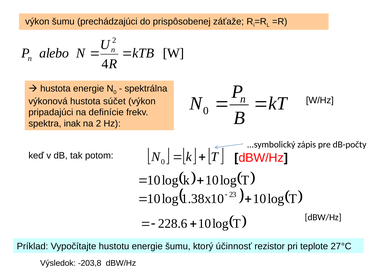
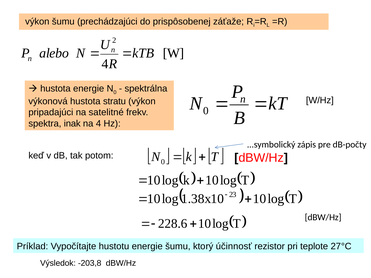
súčet: súčet -> stratu (114, 101)
definície: definície -> satelitné (106, 113)
na 2: 2 -> 4 (98, 124)
